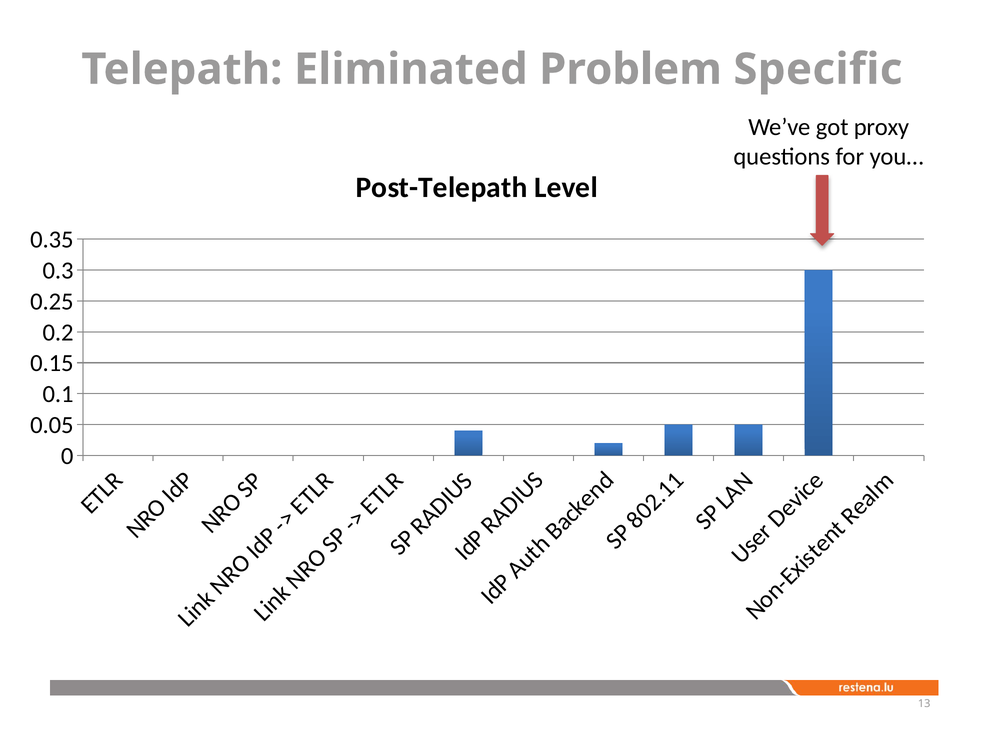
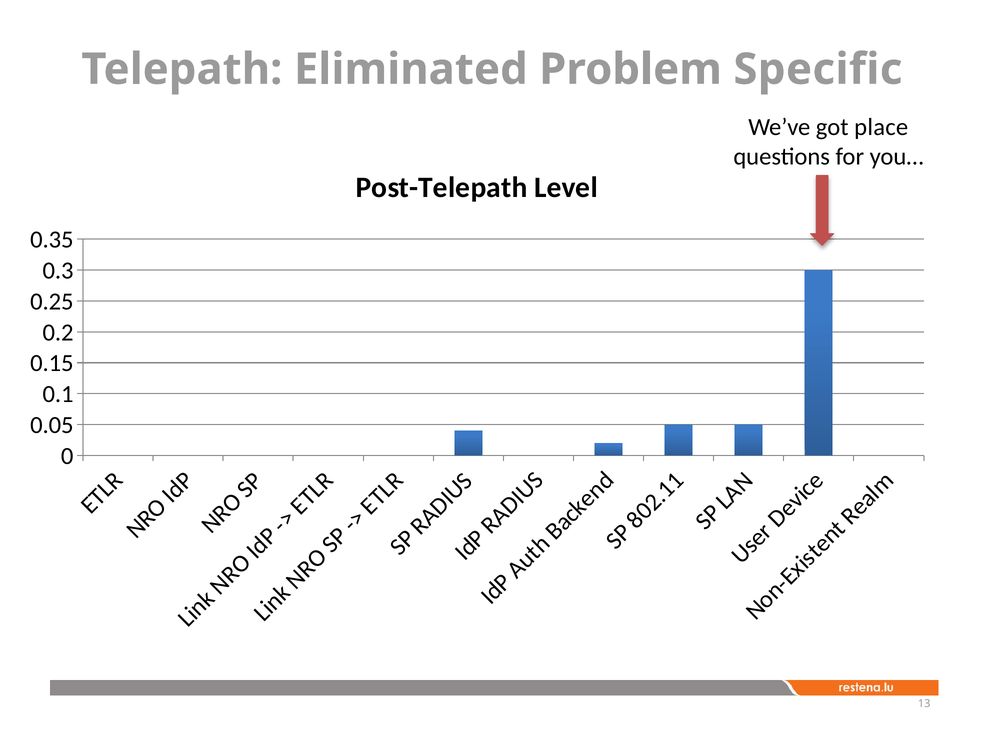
proxy: proxy -> place (881, 127)
